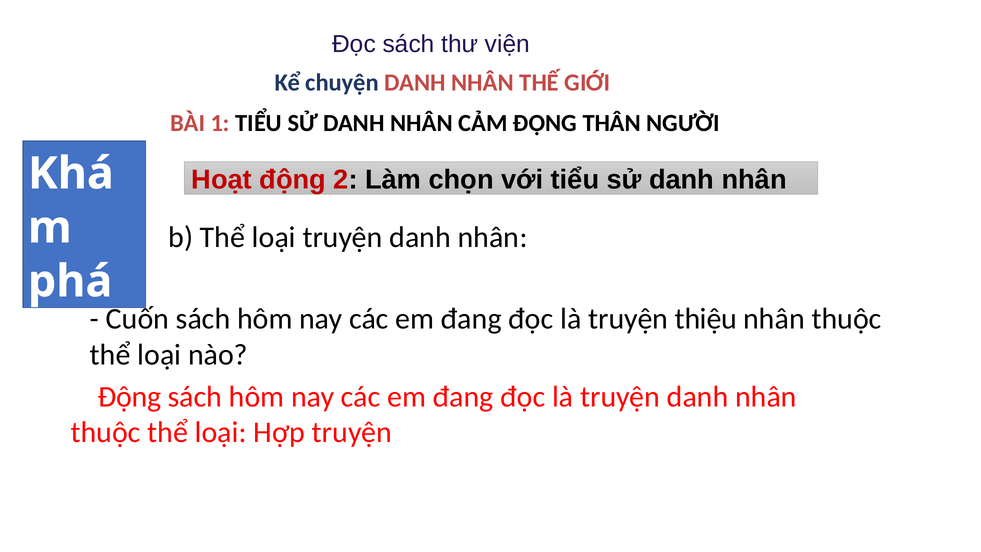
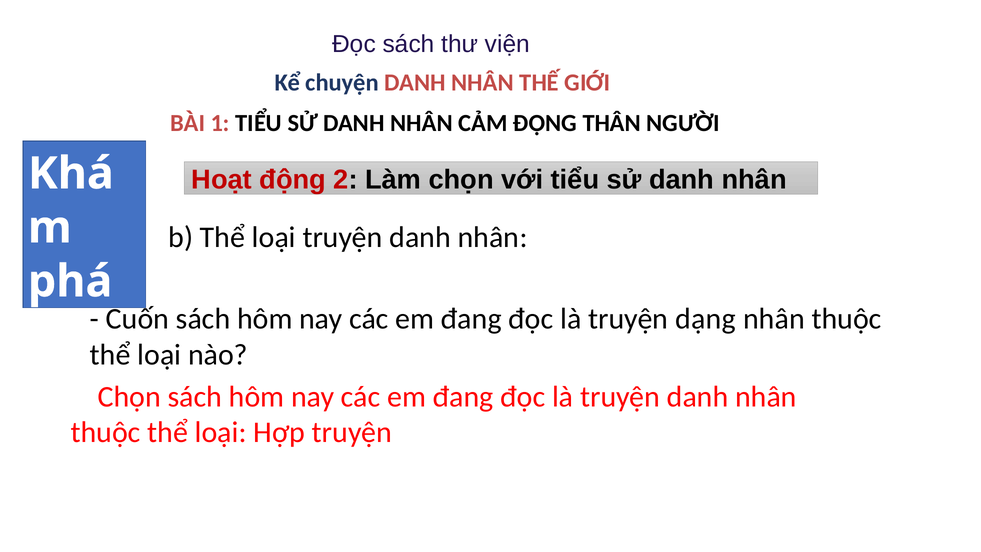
thiệu: thiệu -> dạng (706, 319)
Động: Động -> Chọn (129, 396)
